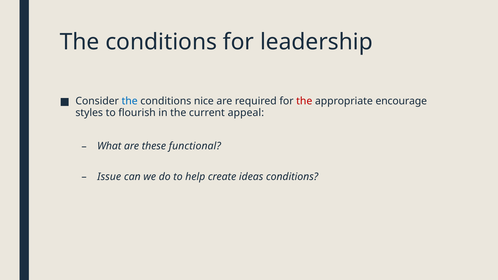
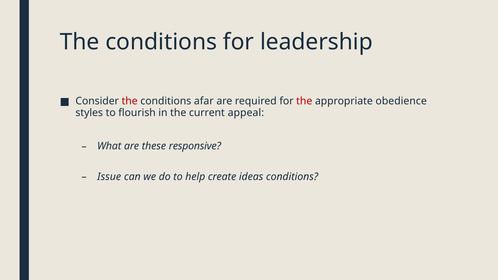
the colour: blue -> red (130, 101)
nice: nice -> afar (204, 101)
encourage: encourage -> obedience (401, 101)
functional: functional -> responsive (195, 146)
